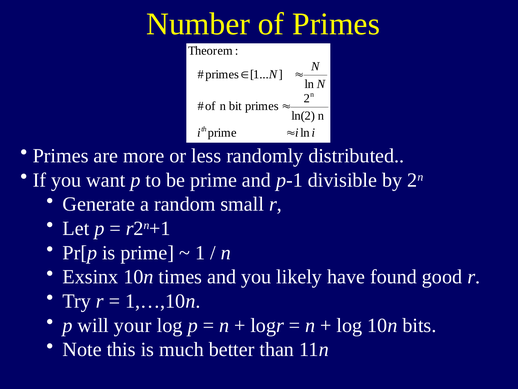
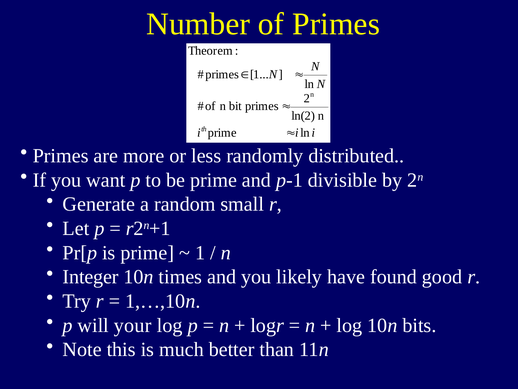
Exsinx: Exsinx -> Integer (91, 277)
